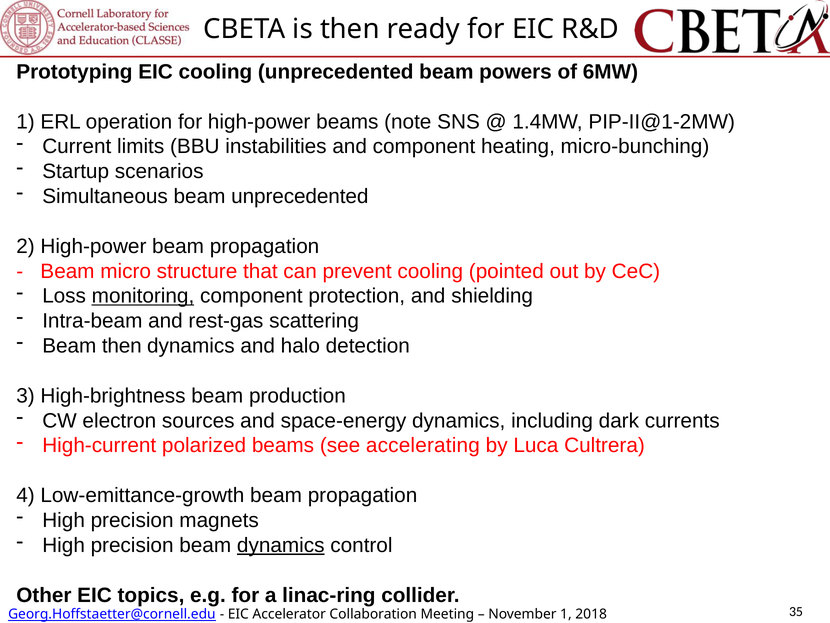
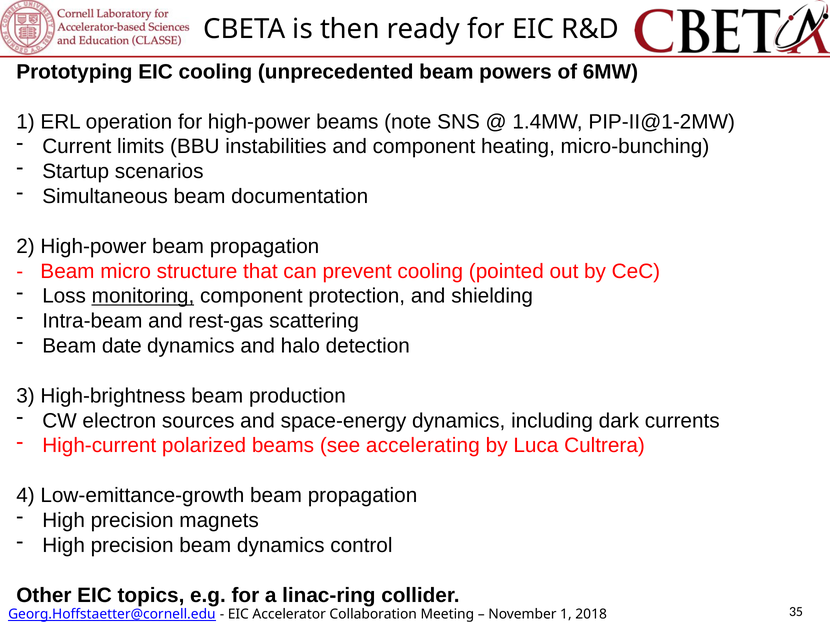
beam unprecedented: unprecedented -> documentation (300, 196)
Beam then: then -> date (122, 346)
dynamics underline: present -> none (281, 545)
